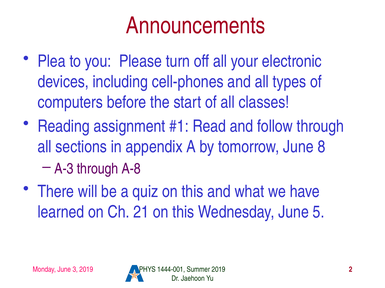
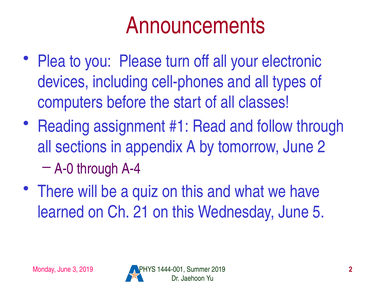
June 8: 8 -> 2 (321, 147)
A-3: A-3 -> A-0 (64, 169)
A-8: A-8 -> A-4 (131, 169)
